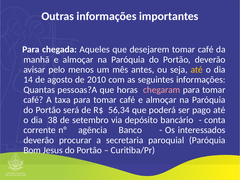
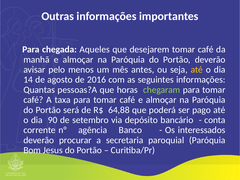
2010: 2010 -> 2016 (97, 80)
chegaram colour: pink -> light green (162, 90)
56,34: 56,34 -> 64,88 (119, 110)
38: 38 -> 90 (53, 120)
